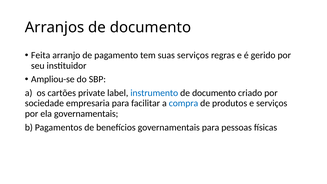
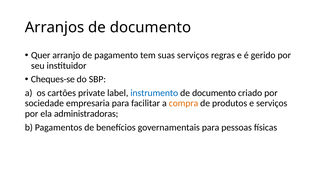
Feita: Feita -> Quer (41, 55)
Ampliou-se: Ampliou-se -> Cheques-se (53, 79)
compra colour: blue -> orange (184, 103)
ela governamentais: governamentais -> administradoras (86, 114)
